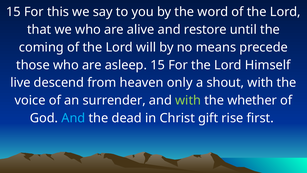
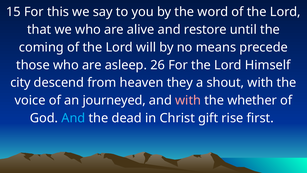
asleep 15: 15 -> 26 (158, 65)
live: live -> city (21, 83)
only: only -> they (180, 83)
surrender: surrender -> journeyed (114, 100)
with colour: light green -> pink (188, 100)
